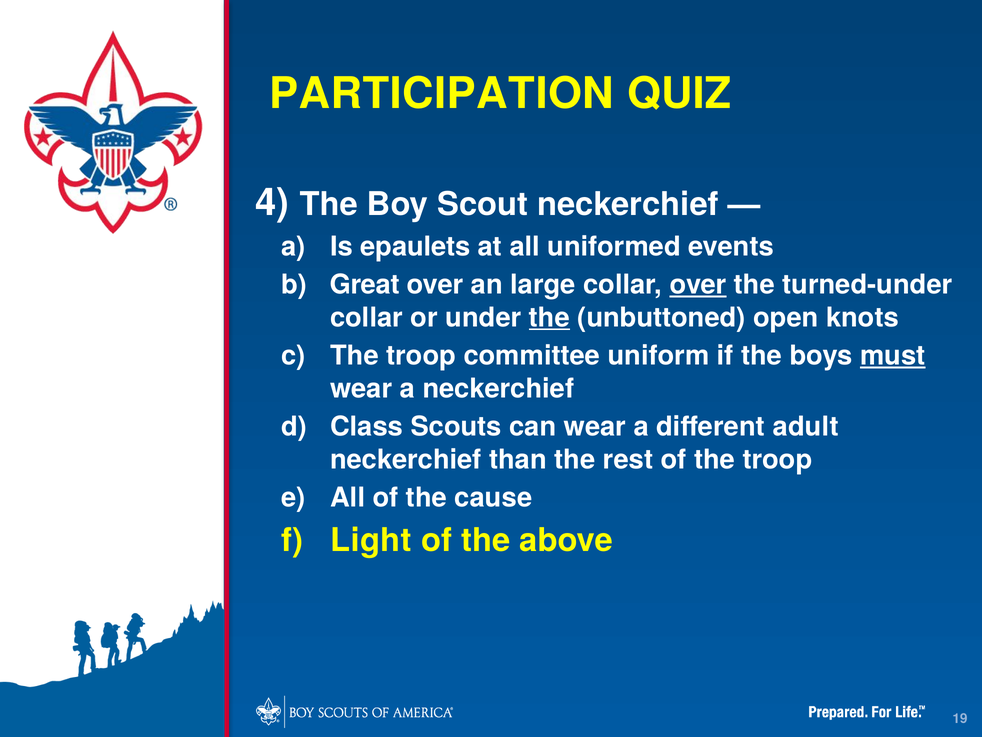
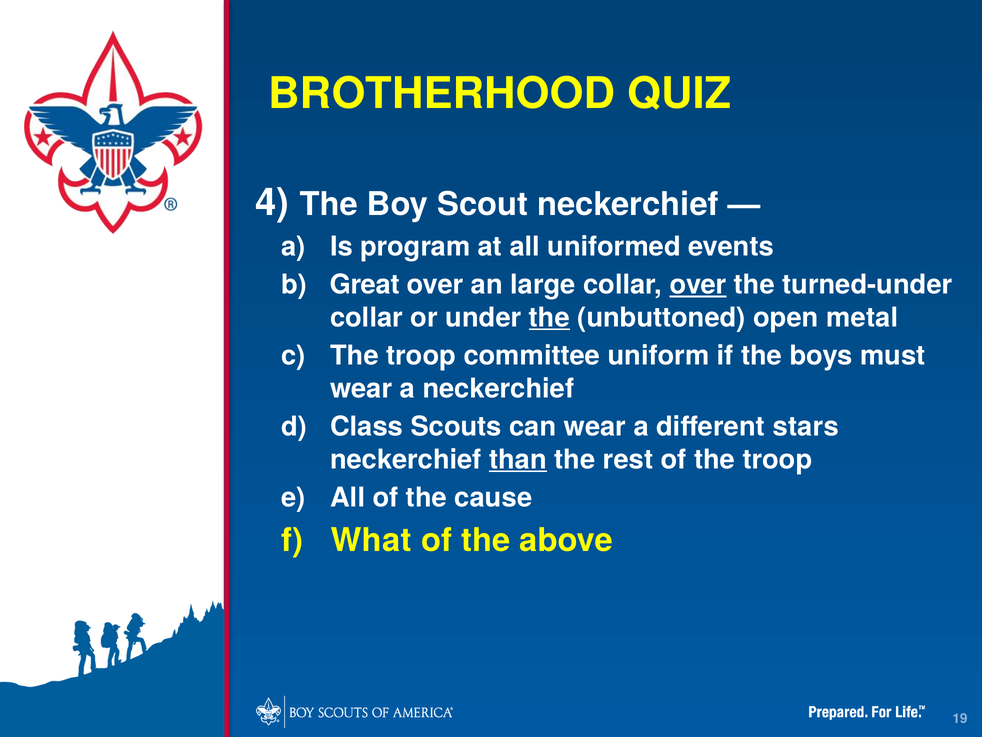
PARTICIPATION: PARTICIPATION -> BROTHERHOOD (442, 94)
epaulets: epaulets -> program (415, 246)
knots: knots -> metal (862, 317)
must underline: present -> none (893, 355)
adult: adult -> stars (806, 426)
than underline: none -> present (518, 459)
Light: Light -> What (371, 540)
